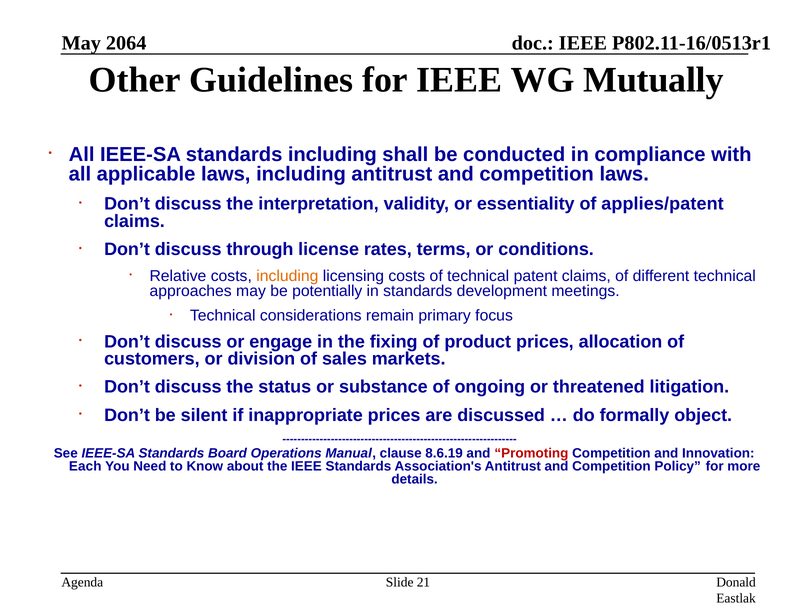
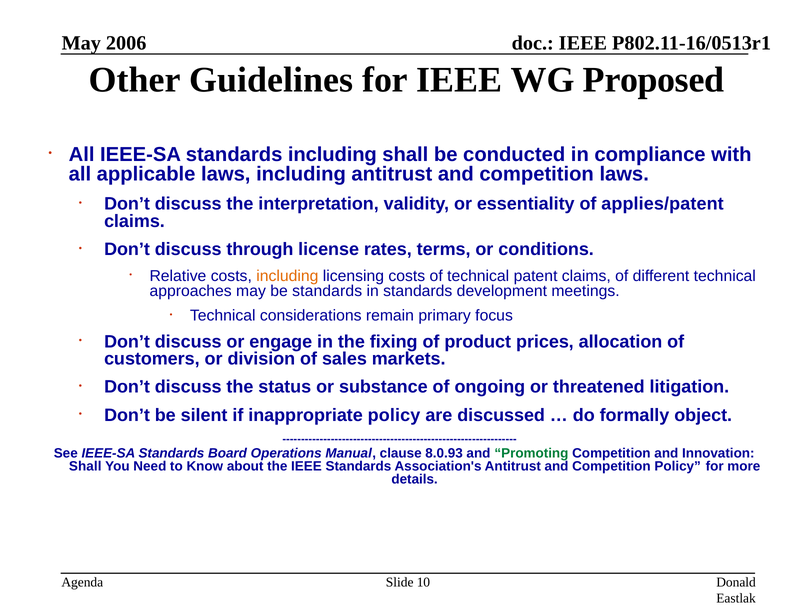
2064: 2064 -> 2006 (126, 43)
Mutually: Mutually -> Proposed (654, 80)
be potentially: potentially -> standards (327, 291)
inappropriate prices: prices -> policy (394, 415)
8.6.19: 8.6.19 -> 8.0.93 (444, 453)
Promoting colour: red -> green (531, 453)
Each: Each -> Shall (85, 466)
21: 21 -> 10 (423, 582)
